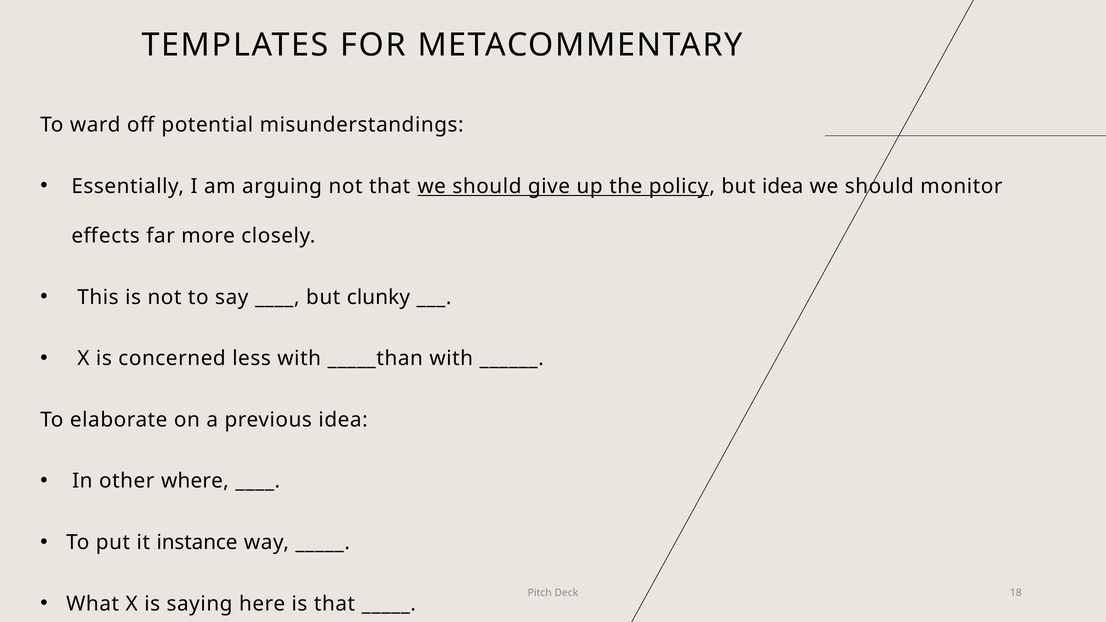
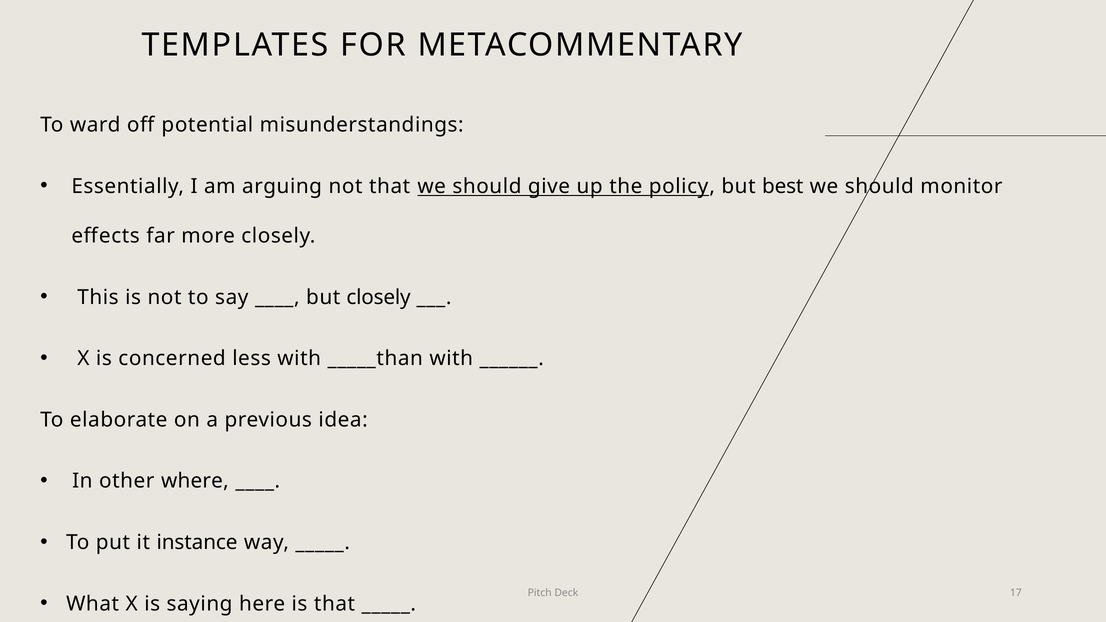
but idea: idea -> best (783, 186)
but clunky: clunky -> closely (379, 297)
18: 18 -> 17 (1016, 593)
